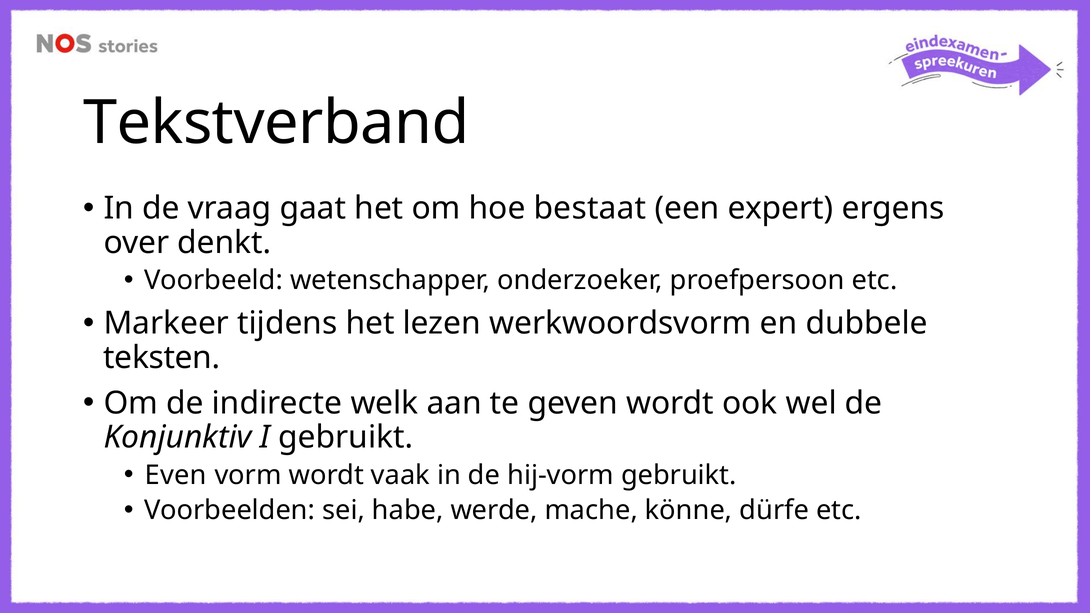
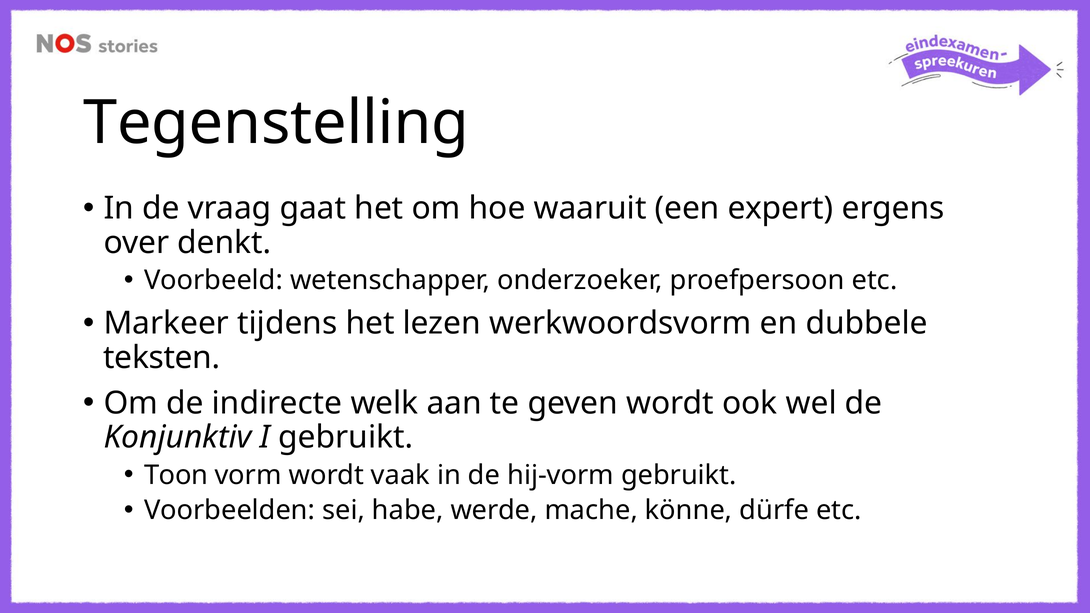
Tekstverband: Tekstverband -> Tegenstelling (276, 123)
bestaat: bestaat -> waaruit (590, 208)
Even: Even -> Toon (176, 475)
